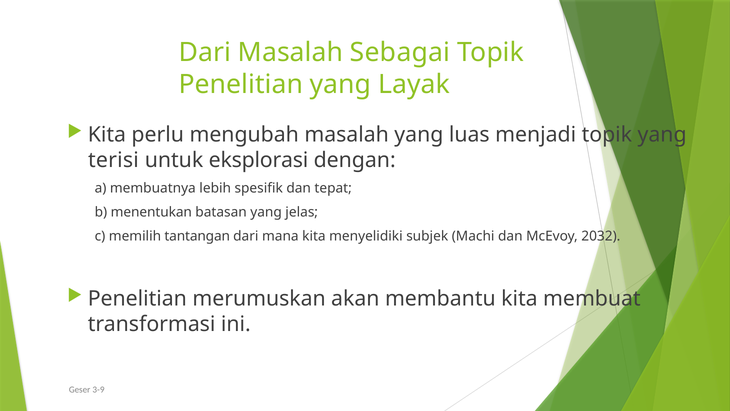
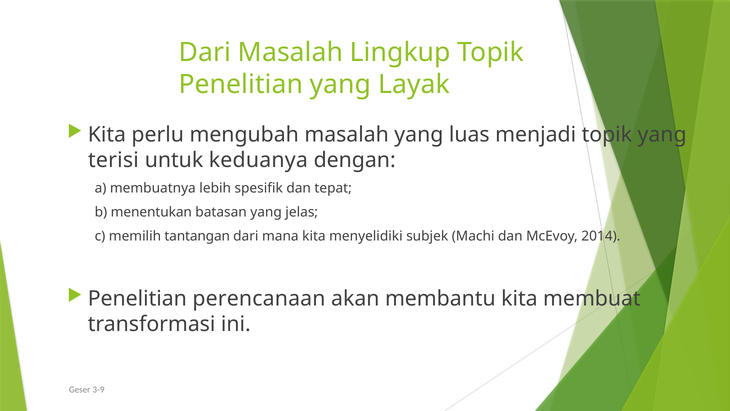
Sebagai: Sebagai -> Lingkup (400, 53)
eksplorasi: eksplorasi -> keduanya (258, 160)
2032: 2032 -> 2014 (601, 236)
merumuskan: merumuskan -> perencanaan (259, 298)
